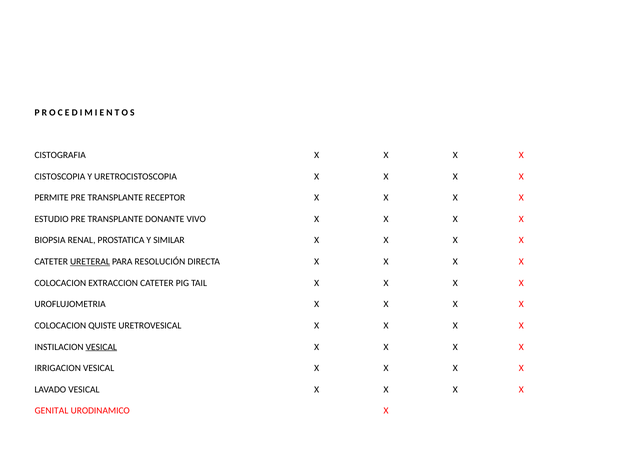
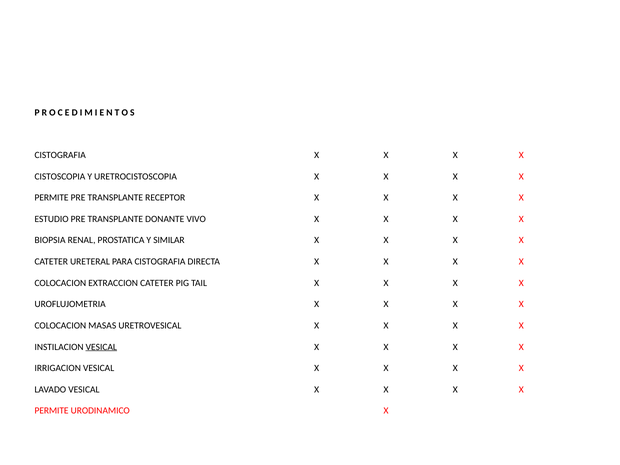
URETERAL underline: present -> none (90, 262)
PARA RESOLUCIÓN: RESOLUCIÓN -> CISTOGRAFIA (160, 262)
QUISTE: QUISTE -> MASAS (102, 326)
GENITAL: GENITAL -> PERMITE (52, 411)
